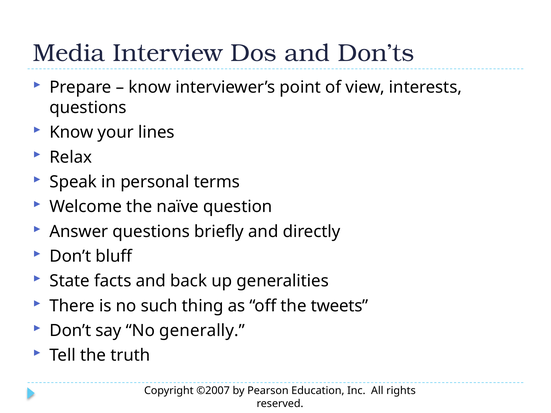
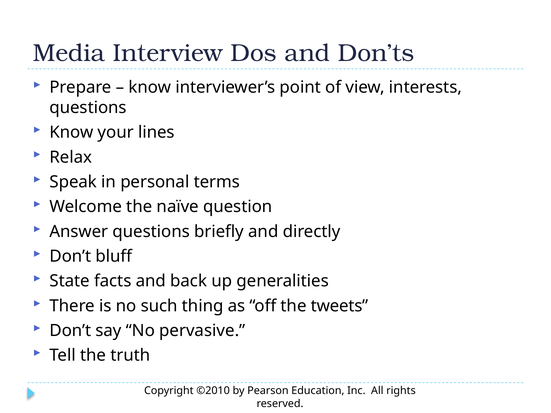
generally: generally -> pervasive (202, 331)
©2007: ©2007 -> ©2010 (213, 391)
